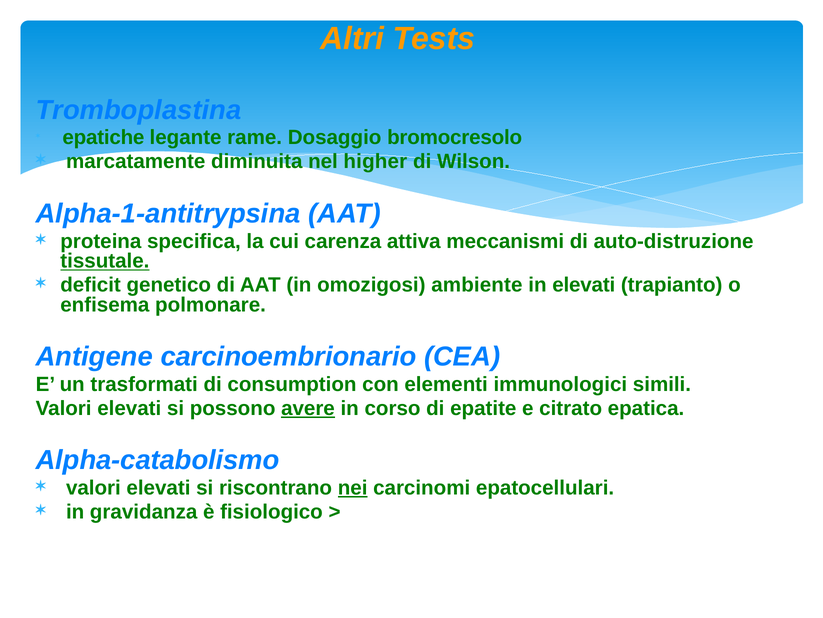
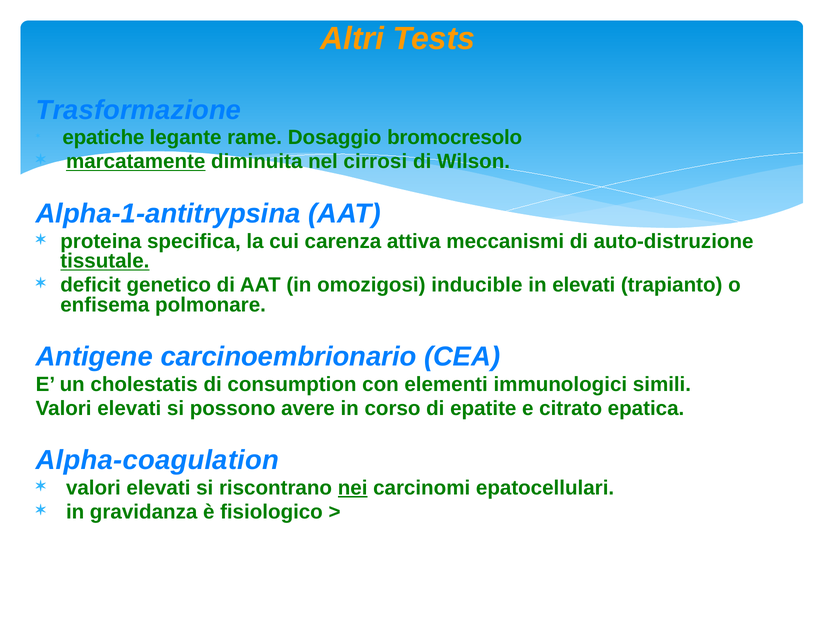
Tromboplastina: Tromboplastina -> Trasformazione (138, 110)
marcatamente underline: none -> present (136, 161)
higher: higher -> cirrosi (375, 161)
ambiente: ambiente -> inducible (477, 285)
trasformati: trasformati -> cholestatis (144, 384)
avere underline: present -> none (308, 408)
Alpha-catabolismo: Alpha-catabolismo -> Alpha-coagulation (157, 460)
